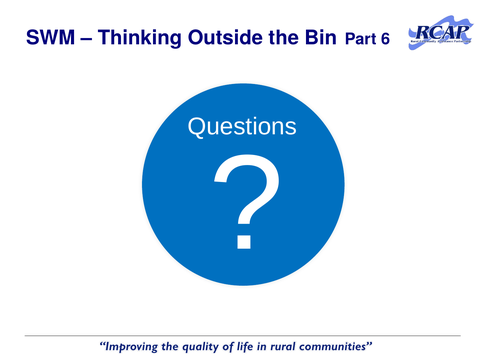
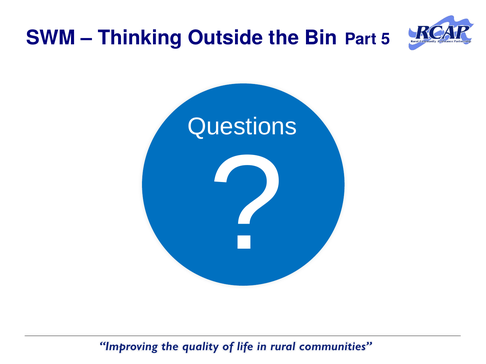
6: 6 -> 5 (386, 39)
